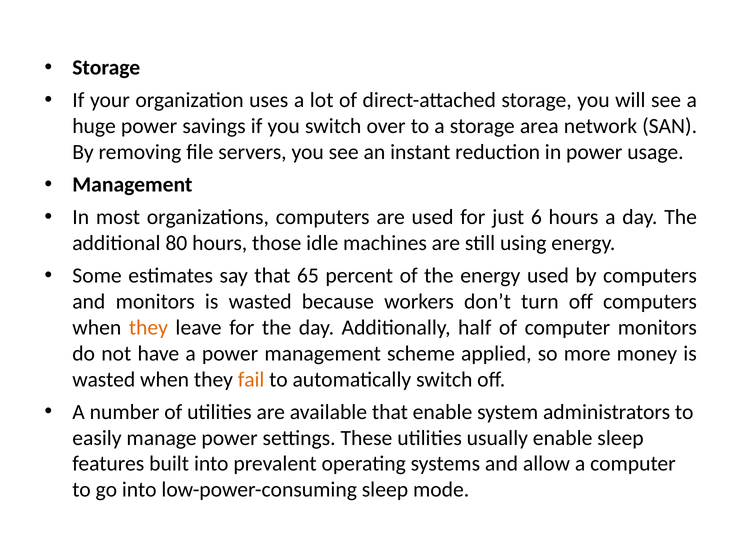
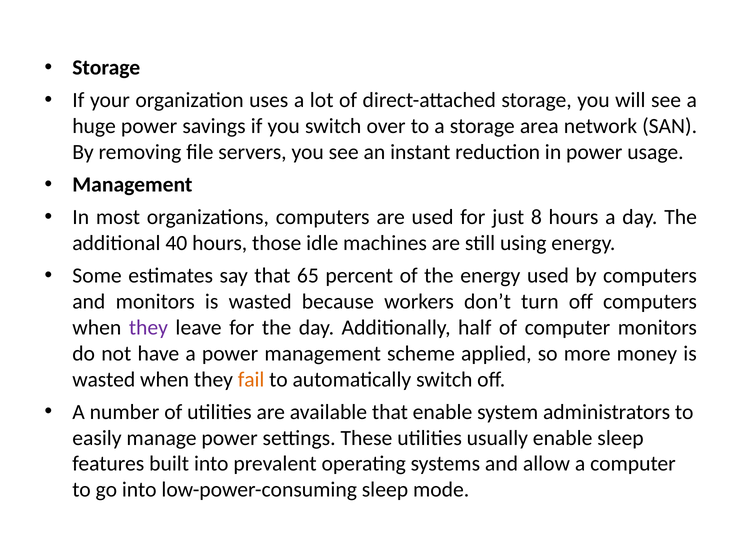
6: 6 -> 8 (536, 217)
80: 80 -> 40 (176, 243)
they colour: orange -> purple (148, 328)
